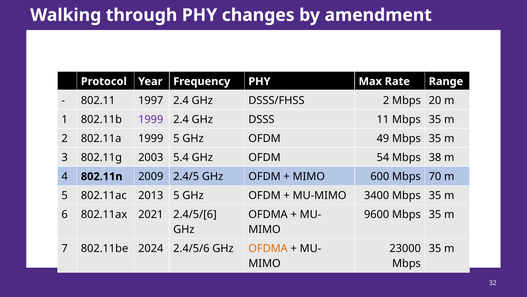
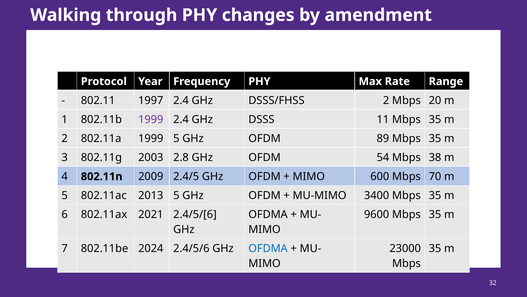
49: 49 -> 89 (383, 138)
5.4: 5.4 -> 2.8 (181, 157)
OFDMA colour: orange -> blue (268, 248)
